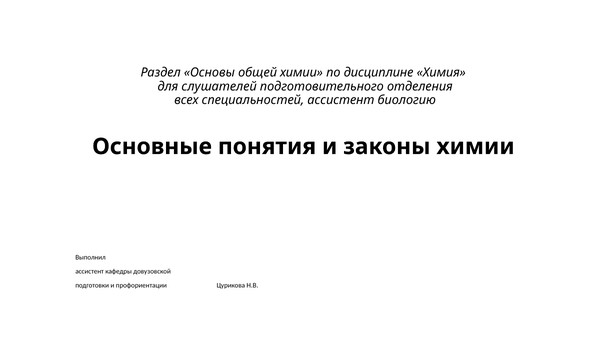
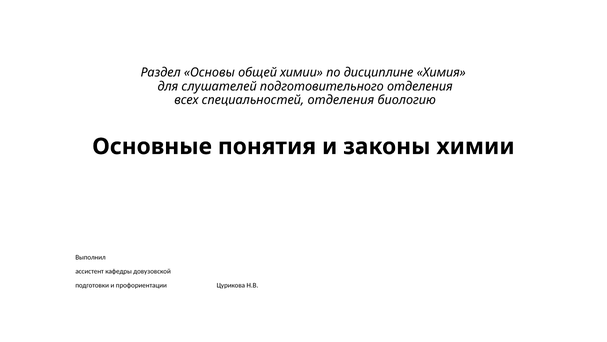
специальностей ассистент: ассистент -> отделения (341, 100)
